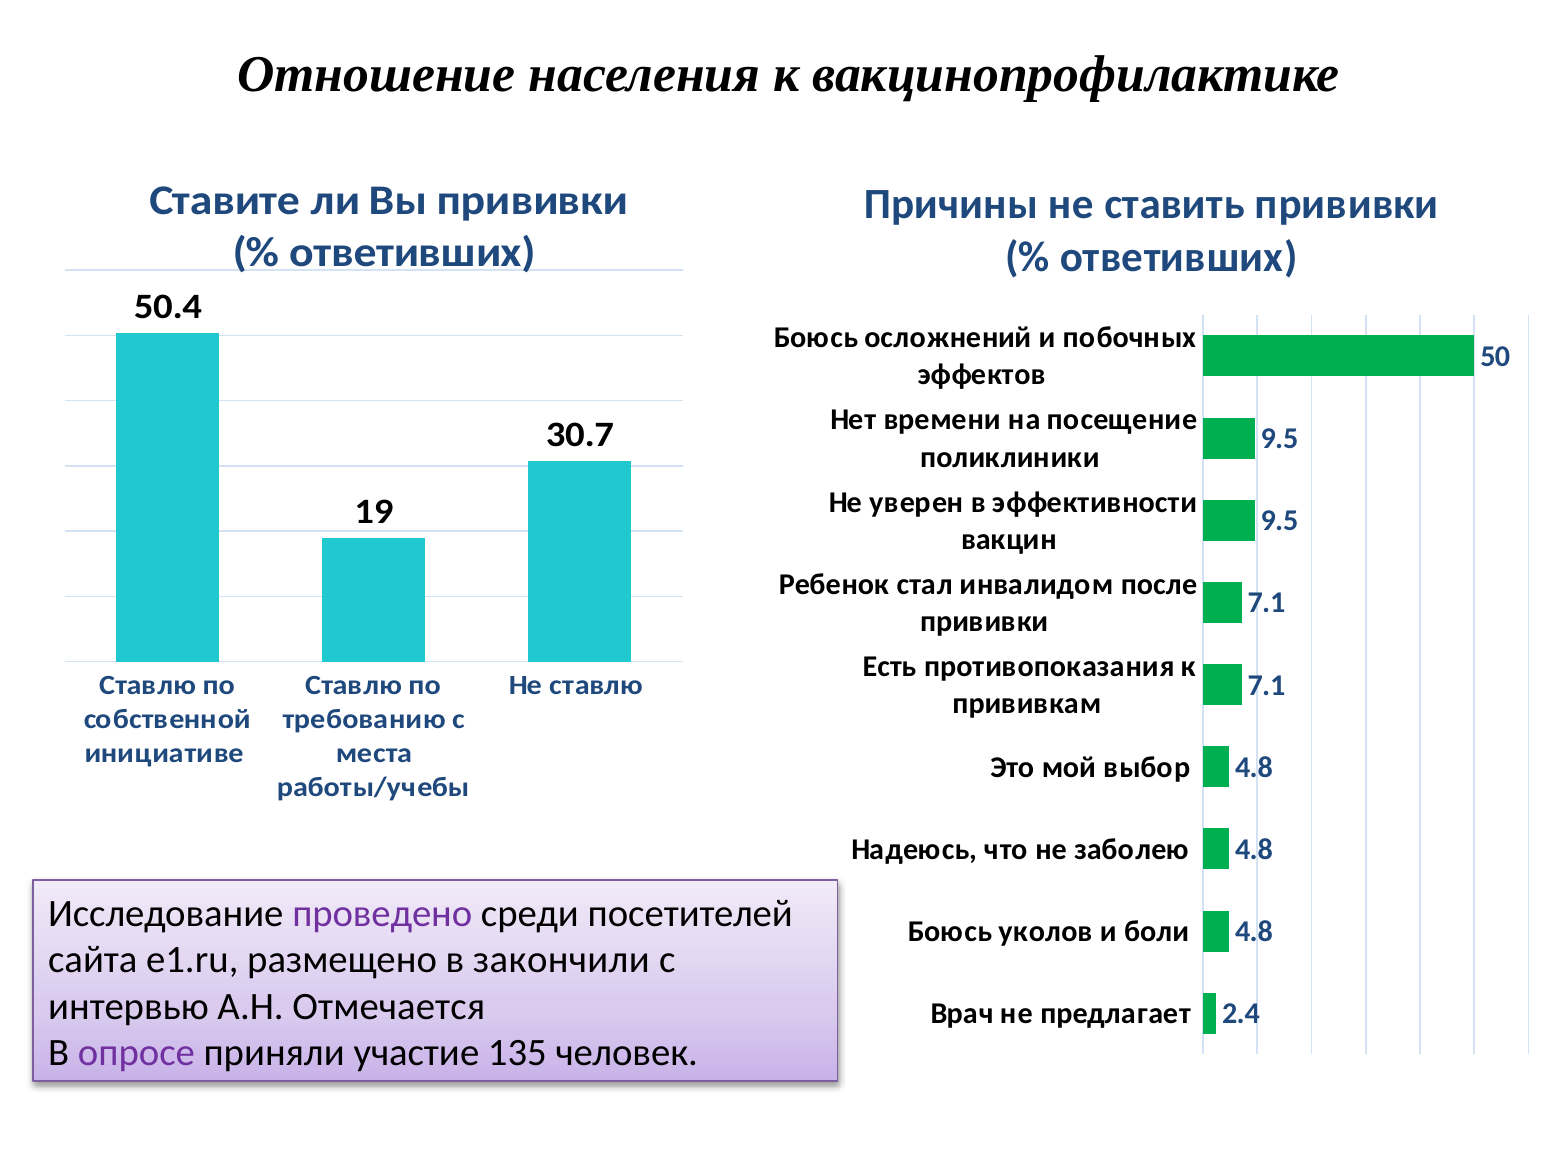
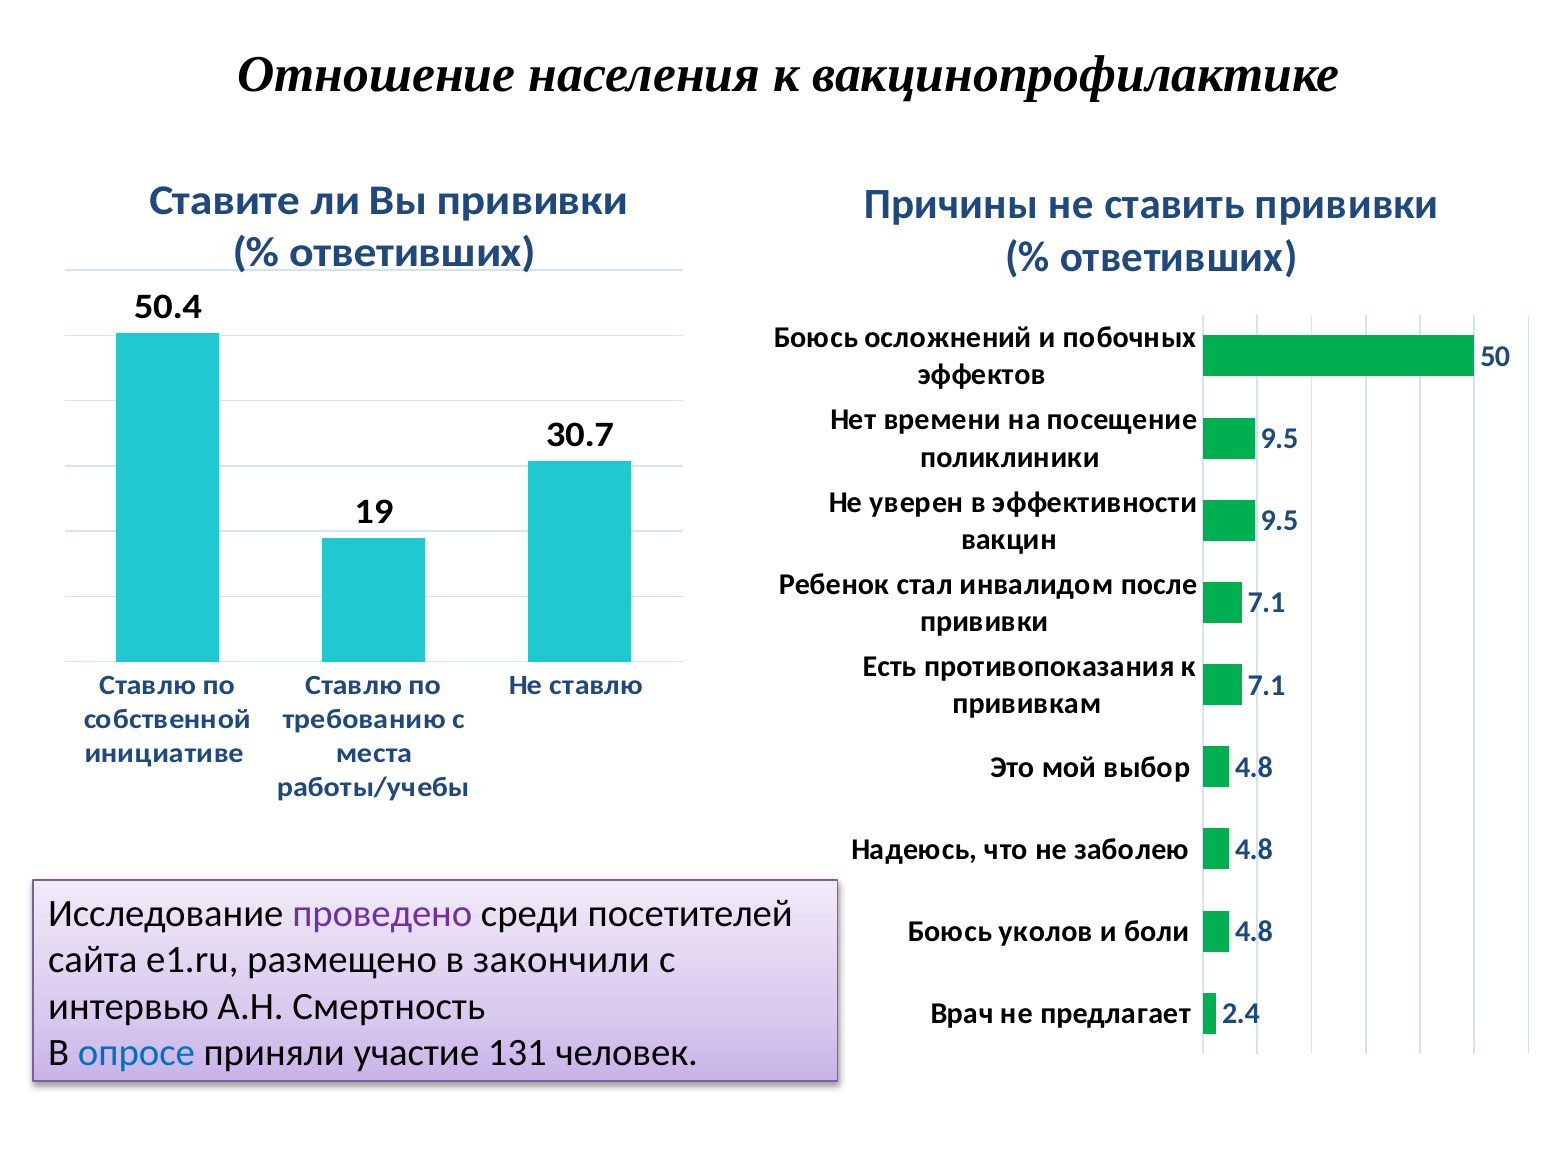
Отмечается: Отмечается -> Смертность (389, 1007)
опросе colour: purple -> blue (136, 1054)
135: 135 -> 131 (517, 1054)
